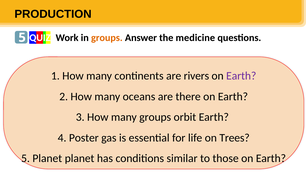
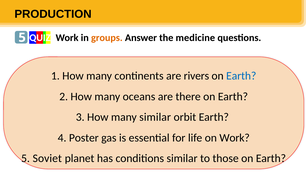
Earth colour: purple -> blue (241, 76)
many groups: groups -> similar (155, 117)
on Trees: Trees -> Work (235, 138)
5 Planet: Planet -> Soviet (47, 159)
